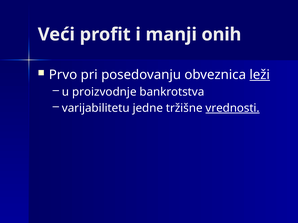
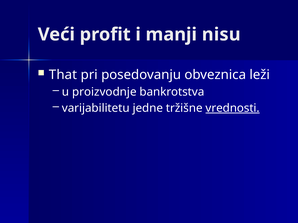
onih: onih -> nisu (221, 35)
Prvo: Prvo -> That (63, 75)
leži underline: present -> none (260, 75)
